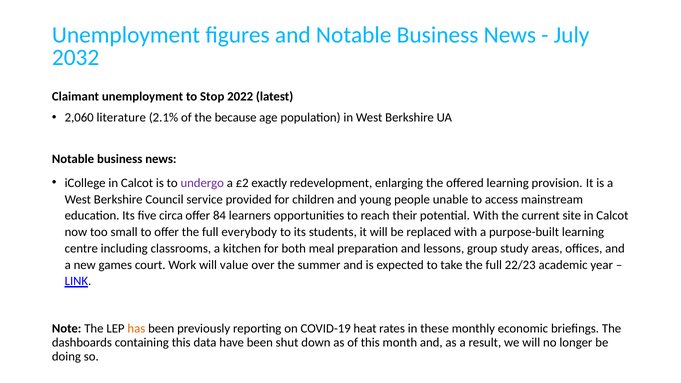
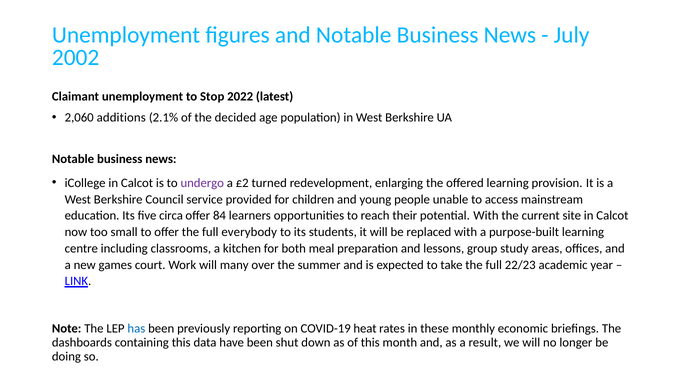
2032: 2032 -> 2002 (76, 58)
literature: literature -> additions (121, 117)
because: because -> decided (235, 117)
exactly: exactly -> turned (269, 183)
value: value -> many (234, 265)
has colour: orange -> blue (136, 329)
